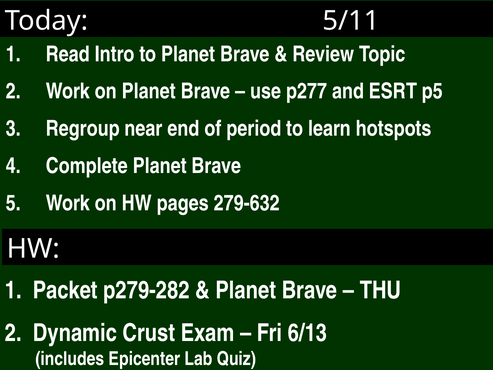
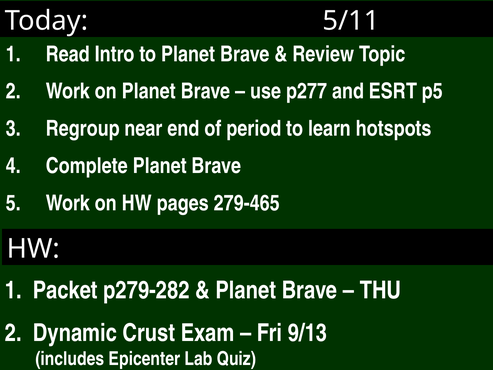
279-632: 279-632 -> 279-465 (247, 203)
6/13: 6/13 -> 9/13 (308, 333)
